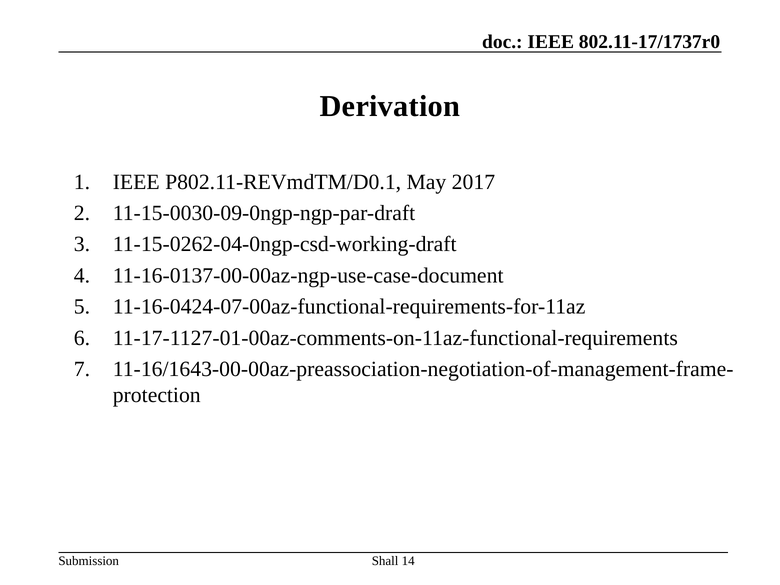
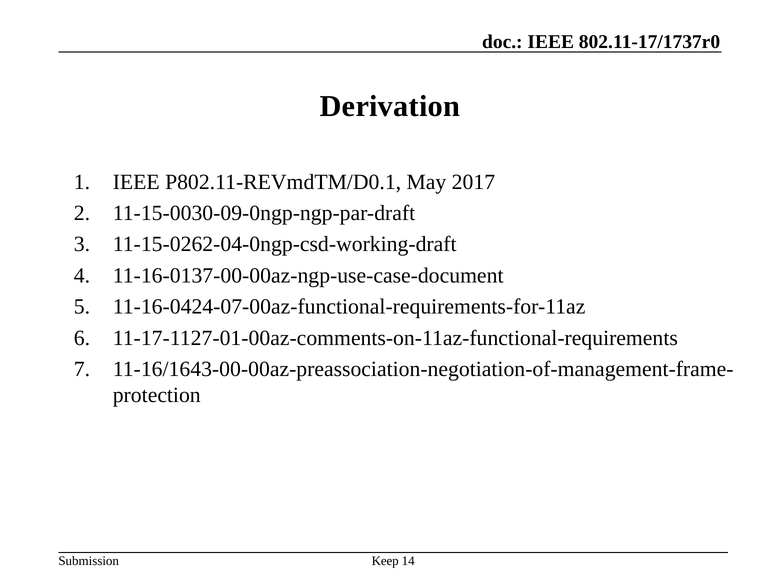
Shall: Shall -> Keep (385, 561)
